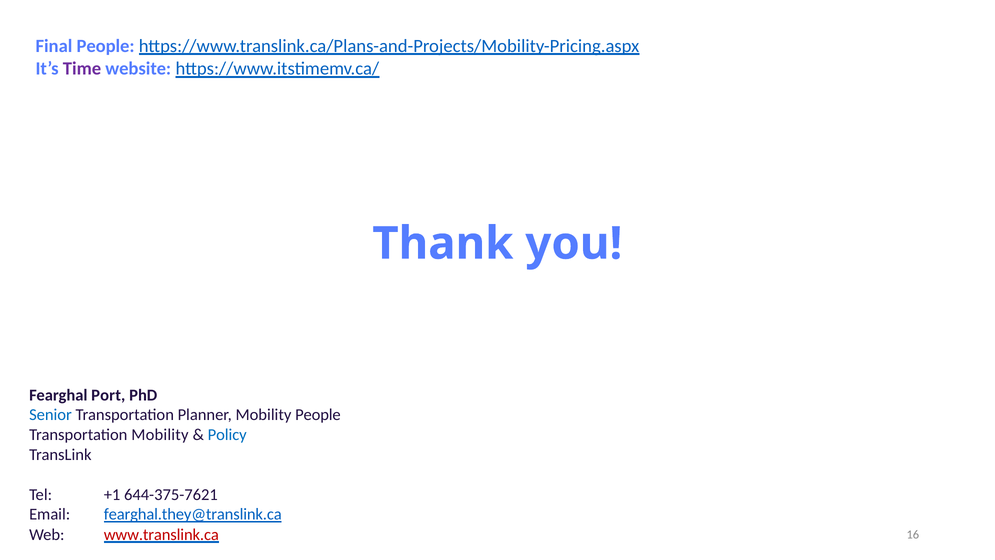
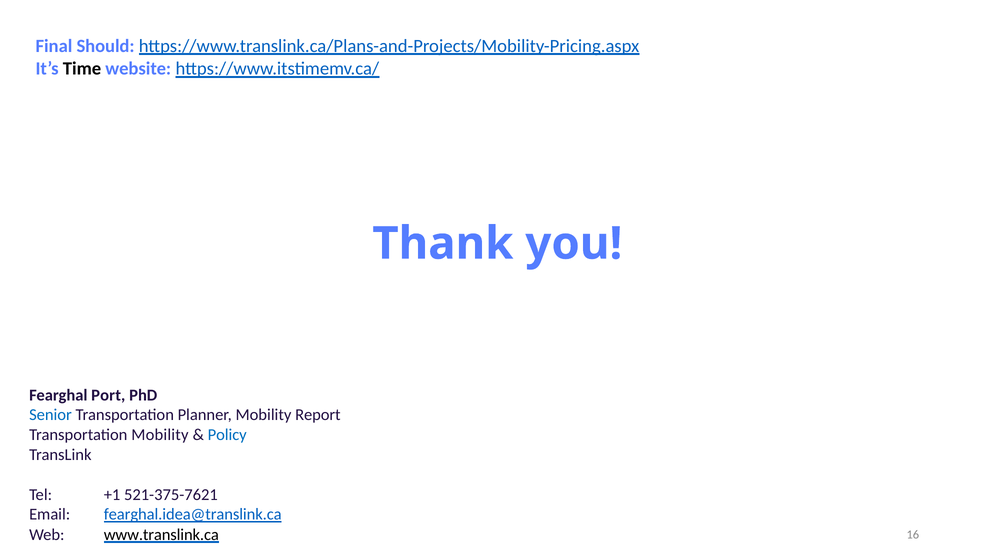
Final People: People -> Should (106, 46)
Time colour: purple -> black (82, 69)
Mobility People: People -> Report (318, 415)
644-375-7621: 644-375-7621 -> 521-375-7621 (171, 494)
fearghal.they@translink.ca: fearghal.they@translink.ca -> fearghal.idea@translink.ca (193, 514)
www.translink.ca colour: red -> black (161, 535)
